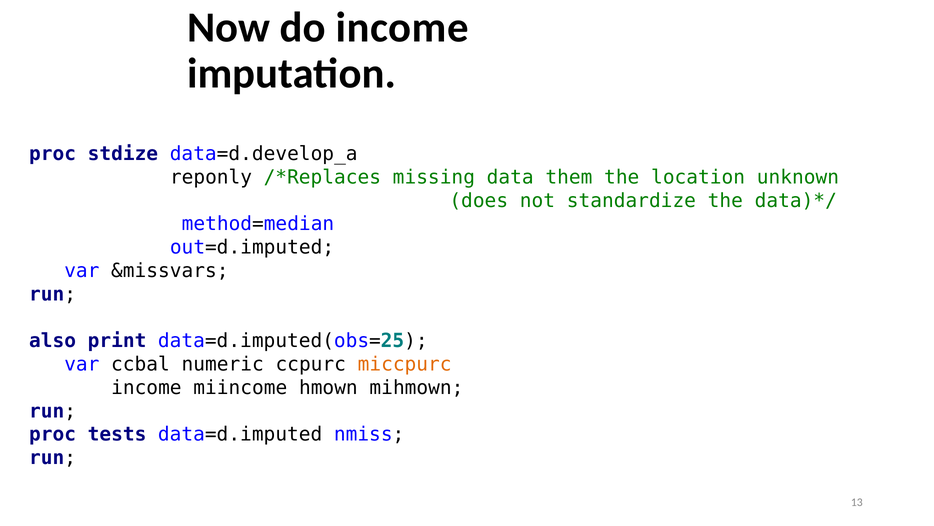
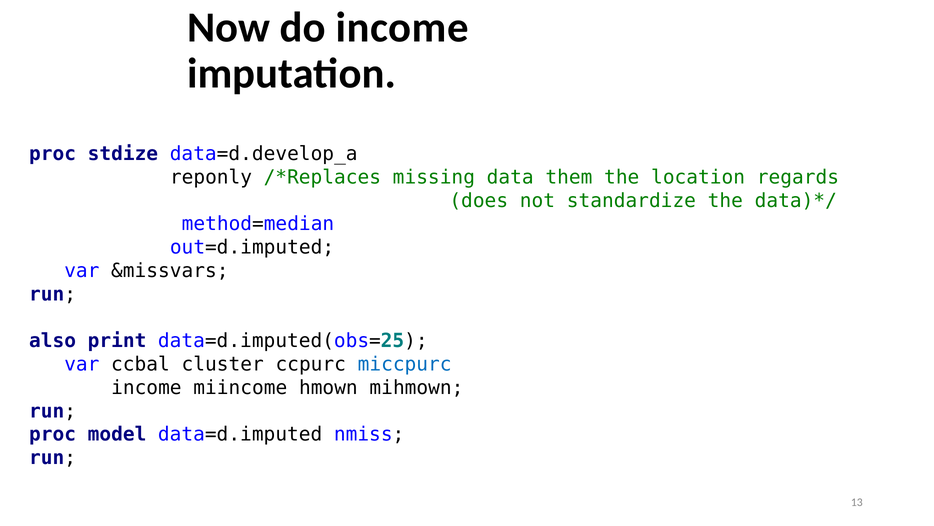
unknown: unknown -> regards (798, 177)
numeric: numeric -> cluster (223, 364)
miccpurc colour: orange -> blue (405, 364)
tests: tests -> model (117, 434)
